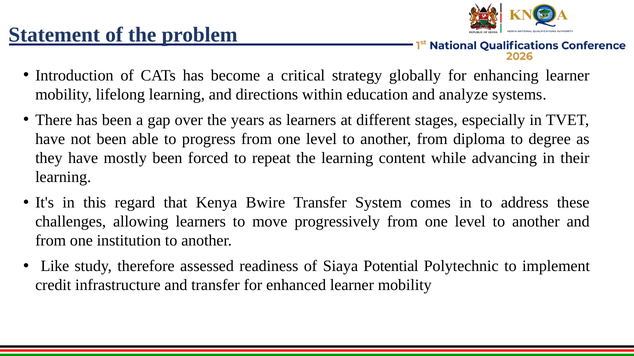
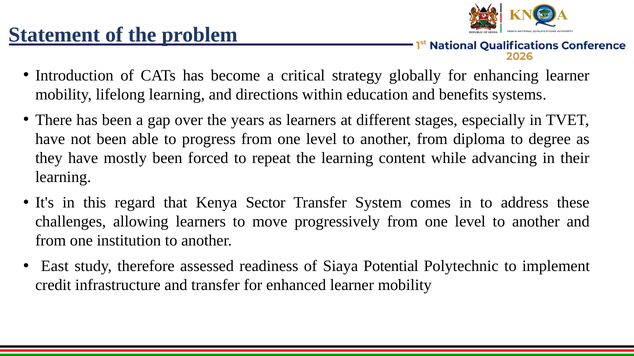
analyze: analyze -> benefits (464, 95)
Bwire: Bwire -> Sector (266, 203)
Like: Like -> East (55, 267)
